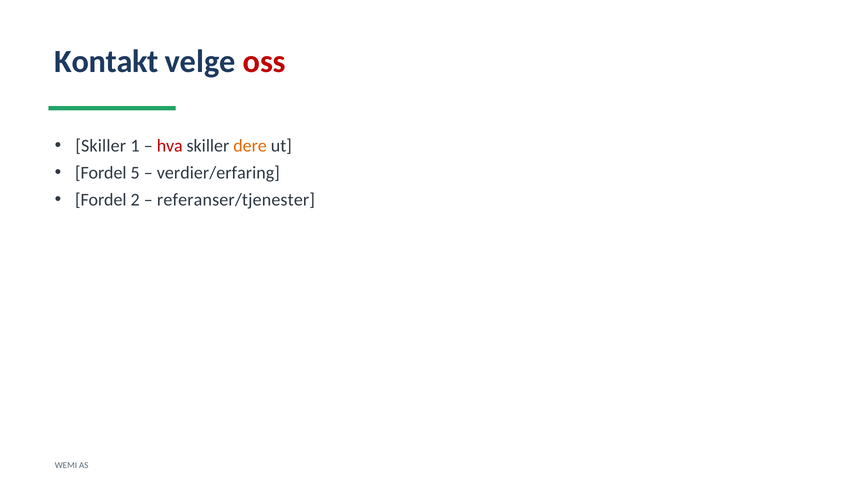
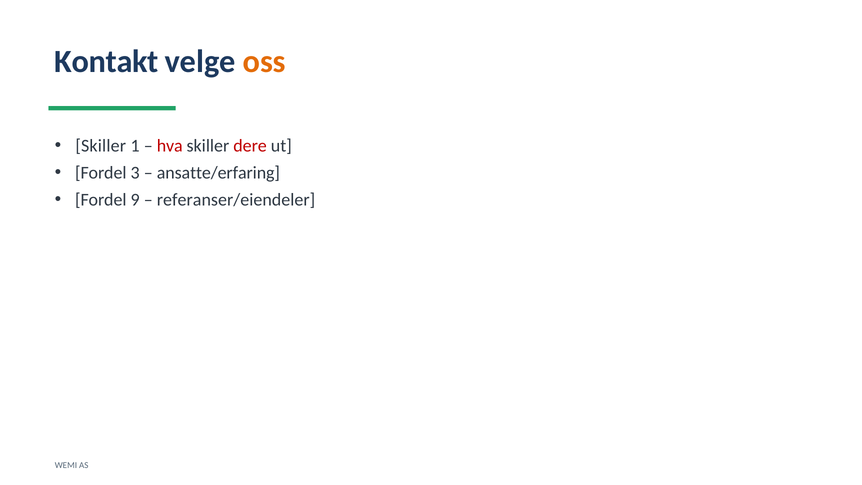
oss colour: red -> orange (264, 62)
dere colour: orange -> red (250, 146)
5: 5 -> 3 (135, 173)
verdier/erfaring: verdier/erfaring -> ansatte/erfaring (218, 173)
2: 2 -> 9 (135, 200)
referanser/tjenester: referanser/tjenester -> referanser/eiendeler (236, 200)
